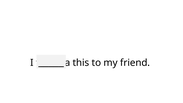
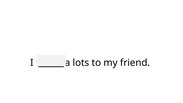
this: this -> lots (81, 63)
